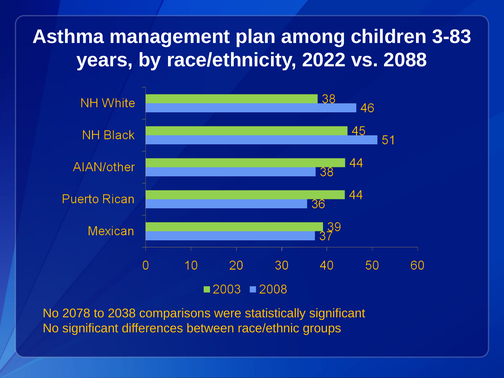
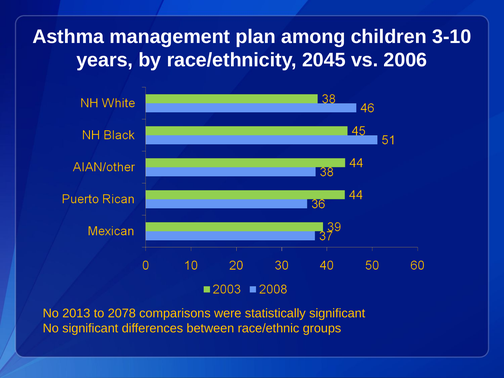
3-83: 3-83 -> 3-10 (452, 37)
2022: 2022 -> 2045 (324, 60)
2088: 2088 -> 2006 (405, 60)
2078: 2078 -> 2013 (76, 313)
2038: 2038 -> 2078 (122, 313)
